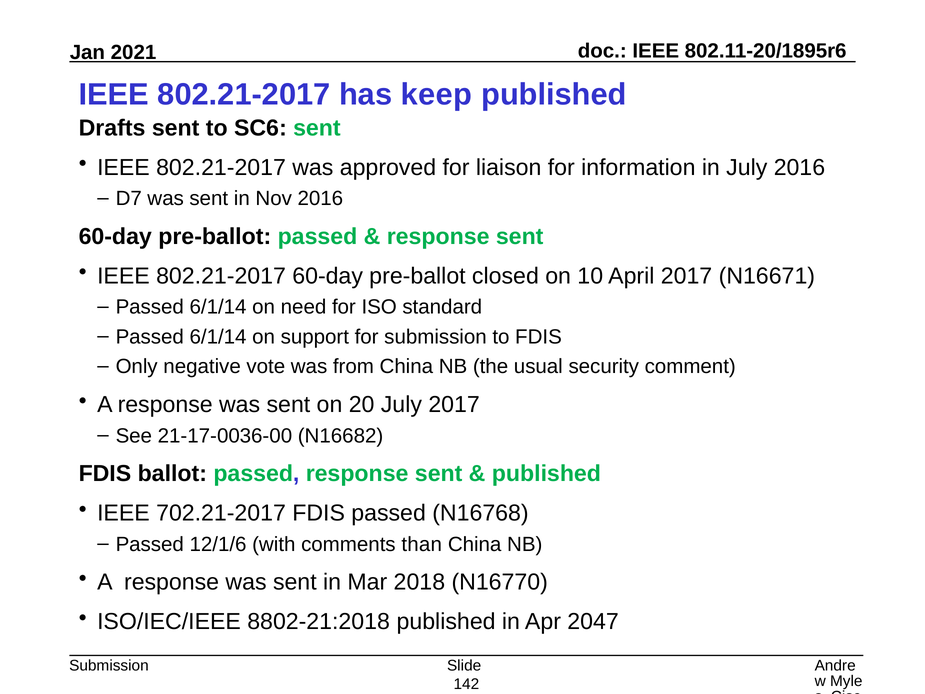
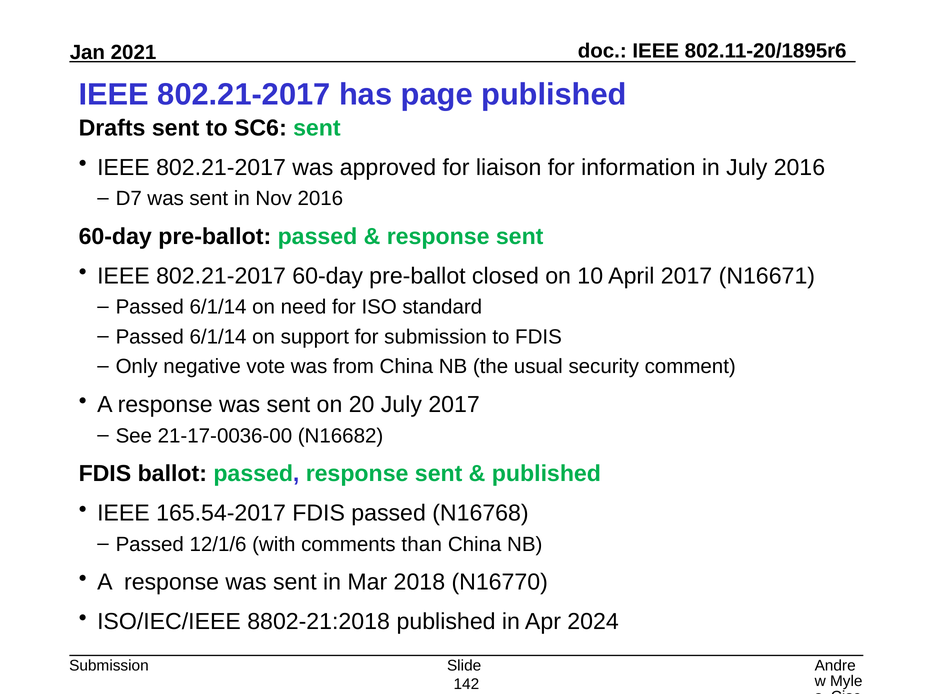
keep: keep -> page (437, 95)
702.21-2017: 702.21-2017 -> 165.54-2017 (221, 513)
2047: 2047 -> 2024 (593, 621)
